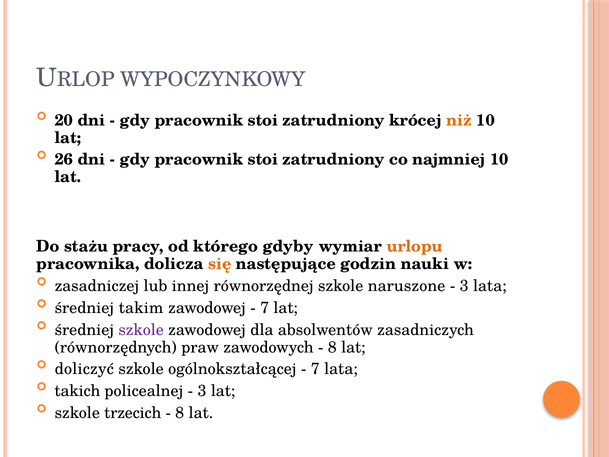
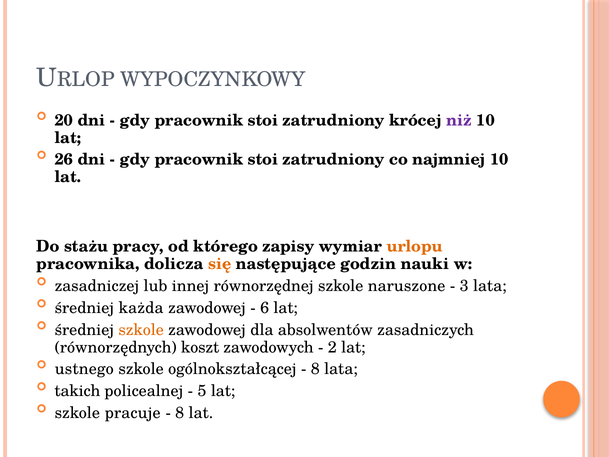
niż colour: orange -> purple (459, 120)
gdyby: gdyby -> zapisy (288, 247)
takim: takim -> każda (141, 308)
7: 7 -> 6 (265, 308)
szkole colour: purple -> orange (141, 330)
praw: praw -> koszt (200, 347)
8: 8 -> 2 (332, 347)
doliczyć: doliczyć -> ustnego (84, 369)
7: 7 -> 8 (315, 369)
3: 3 -> 5 (202, 391)
trzecich: trzecich -> pracuje (133, 413)
